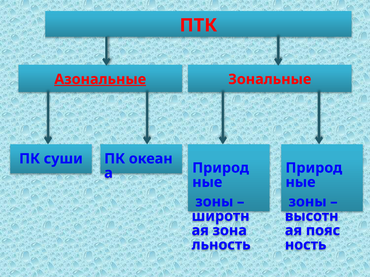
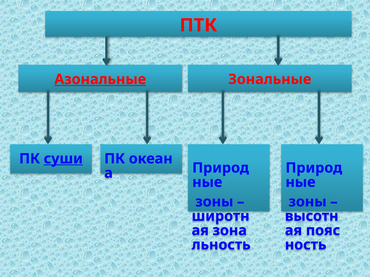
суши underline: none -> present (63, 159)
